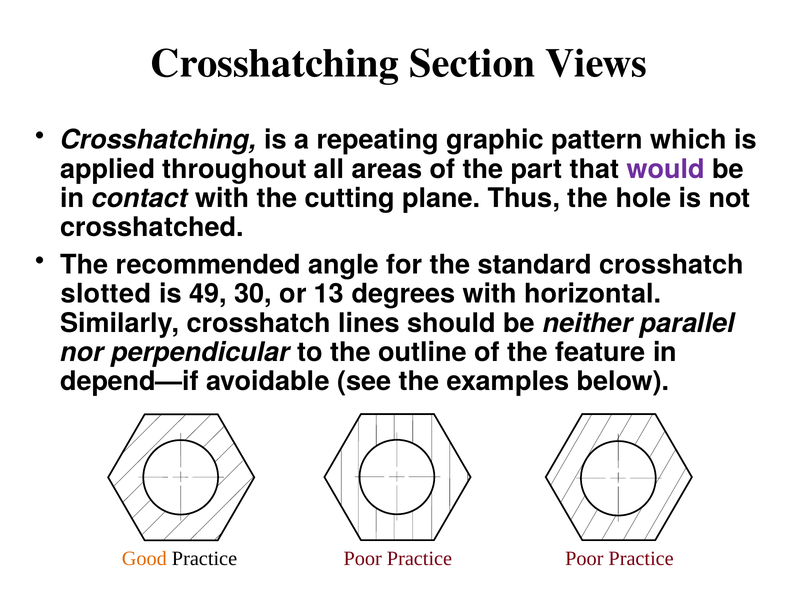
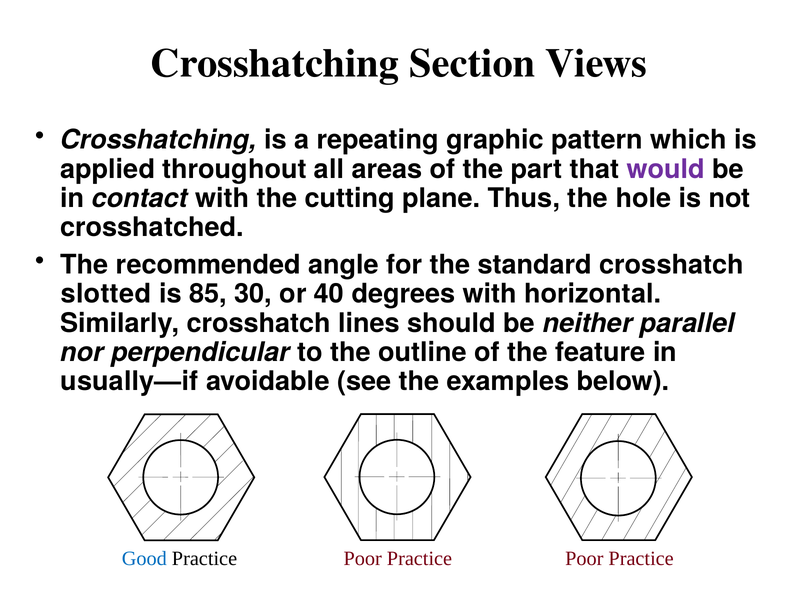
49: 49 -> 85 (208, 294)
13: 13 -> 40 (329, 294)
depend—if: depend—if -> usually—if (129, 382)
Good colour: orange -> blue (144, 559)
